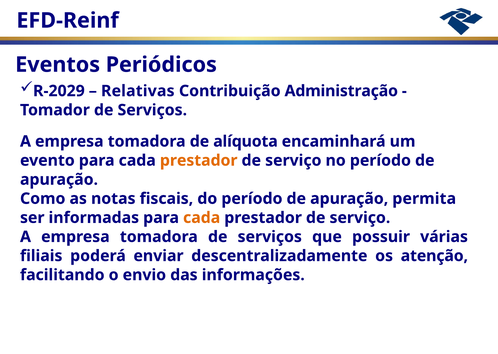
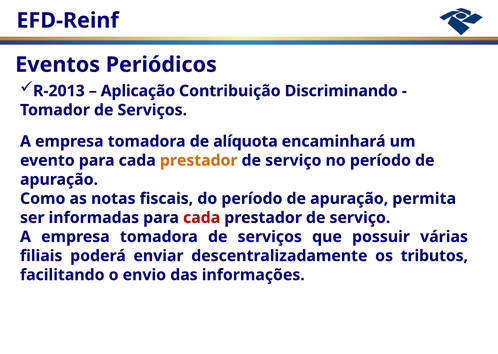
R-2029: R-2029 -> R-2013 (59, 91)
Relativas: Relativas -> Aplicação (138, 91)
Administração: Administração -> Discriminando (341, 91)
cada colour: orange -> red (202, 217)
atenção: atenção -> tributos (434, 255)
